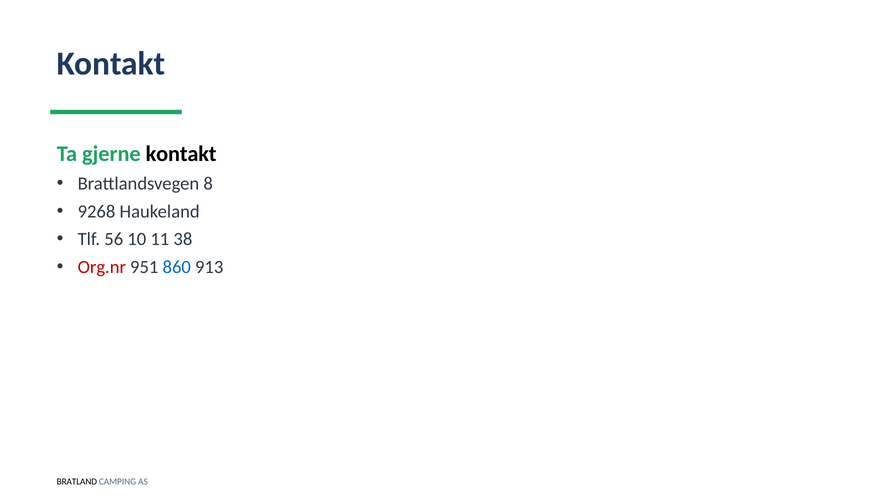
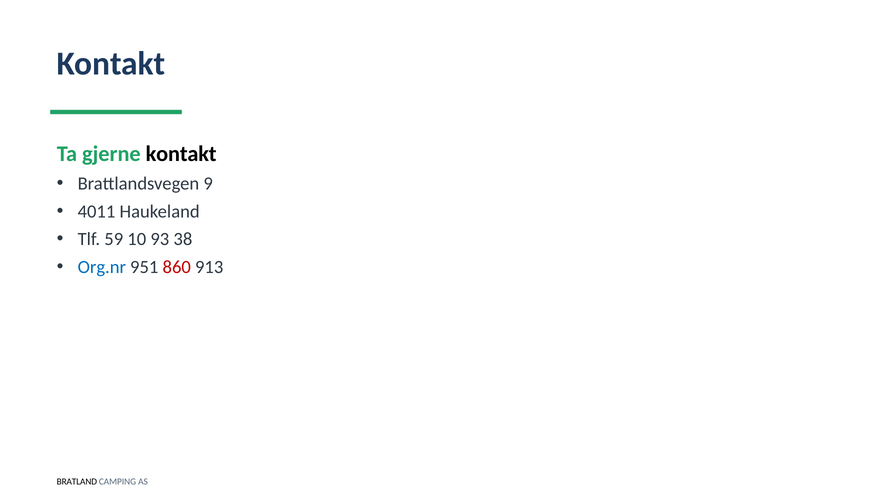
8: 8 -> 9 (208, 183)
9268: 9268 -> 4011 (96, 211)
56: 56 -> 59 (114, 239)
11: 11 -> 93 (160, 239)
Org.nr colour: red -> blue (102, 267)
860 colour: blue -> red (177, 267)
